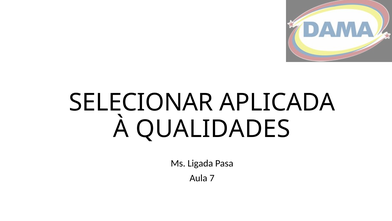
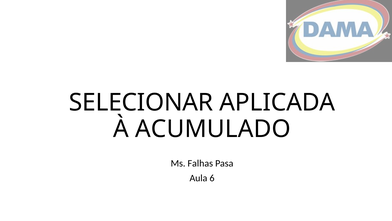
QUALIDADES: QUALIDADES -> ACUMULADO (213, 129)
Ligada: Ligada -> Falhas (200, 163)
7: 7 -> 6 (212, 178)
